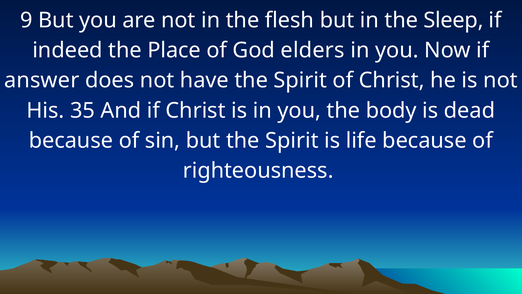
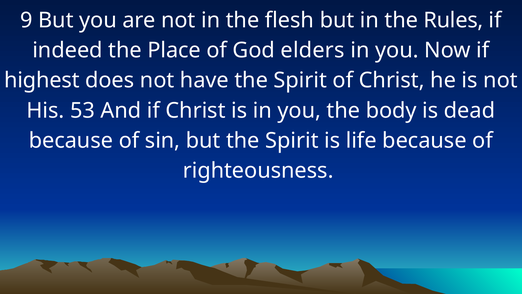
Sleep: Sleep -> Rules (453, 20)
answer: answer -> highest (42, 80)
35: 35 -> 53 (83, 110)
